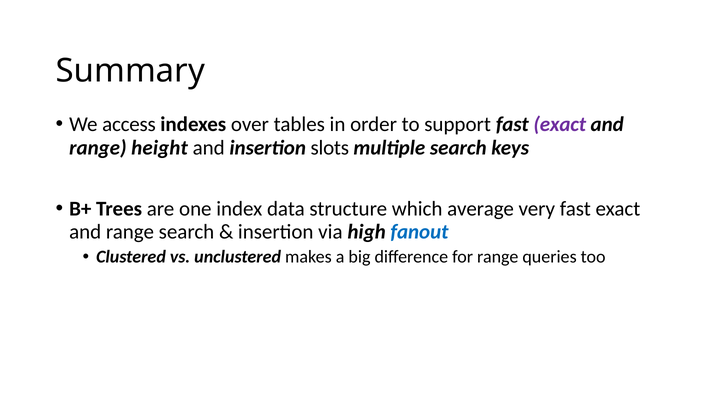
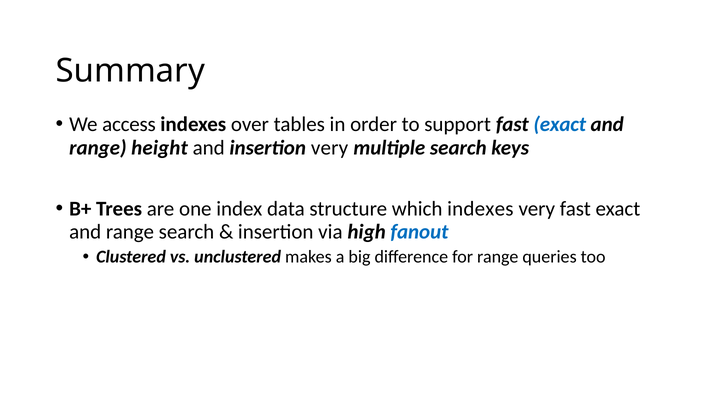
exact colour: purple -> blue (560, 125)
insertion slots: slots -> very (330, 148)
which average: average -> indexes (480, 209)
